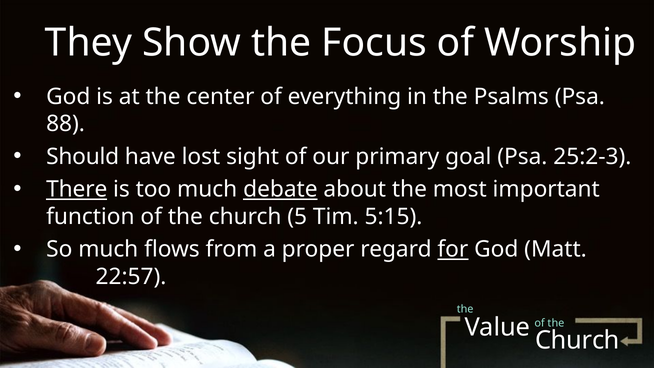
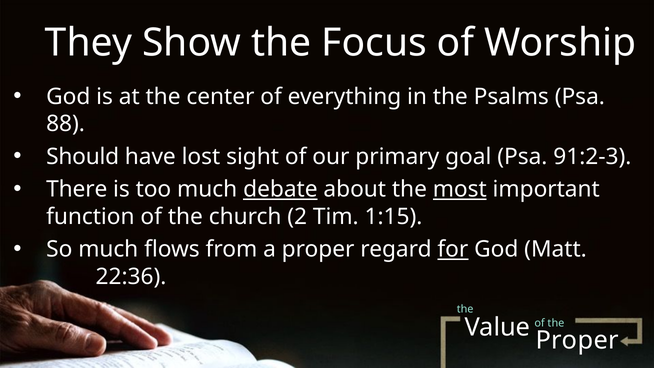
25:2-3: 25:2-3 -> 91:2-3 (592, 157)
There underline: present -> none (77, 189)
most underline: none -> present (460, 189)
5: 5 -> 2 (297, 217)
5:15: 5:15 -> 1:15 (394, 217)
22:57: 22:57 -> 22:36 (131, 277)
Church: Church -> Proper (577, 340)
